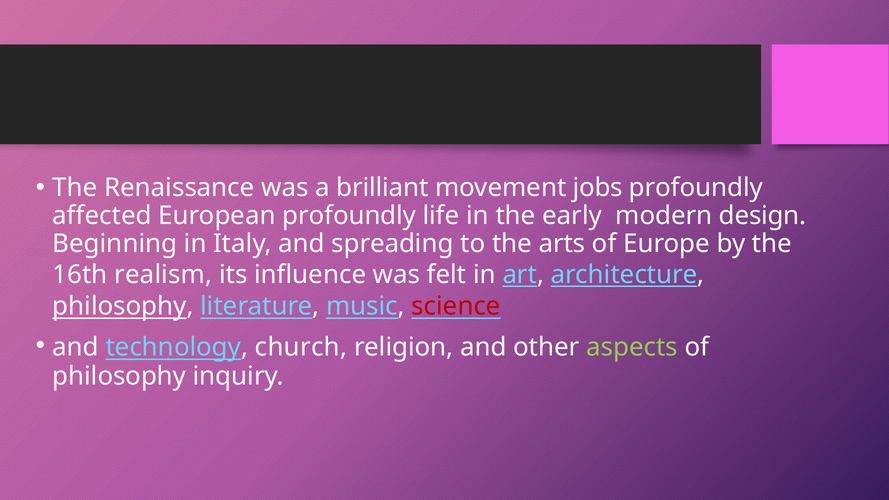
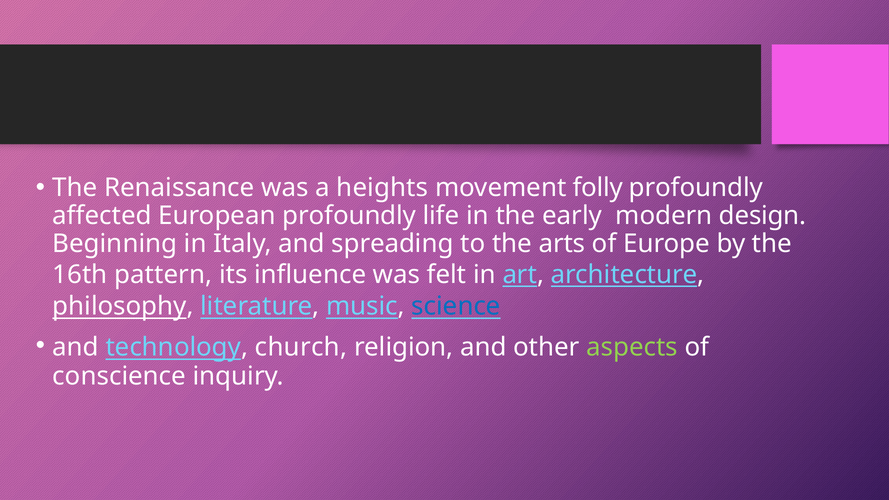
brilliant: brilliant -> heights (382, 188)
jobs: jobs -> folly (598, 188)
realism: realism -> pattern (163, 275)
science colour: red -> blue (456, 306)
philosophy: philosophy -> conscience (119, 376)
